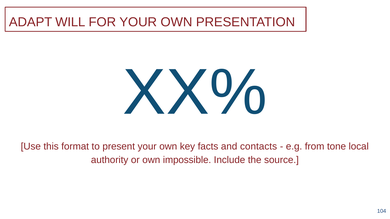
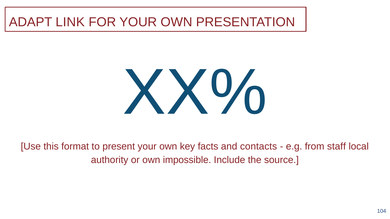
WILL: WILL -> LINK (70, 22)
tone: tone -> staff (336, 147)
